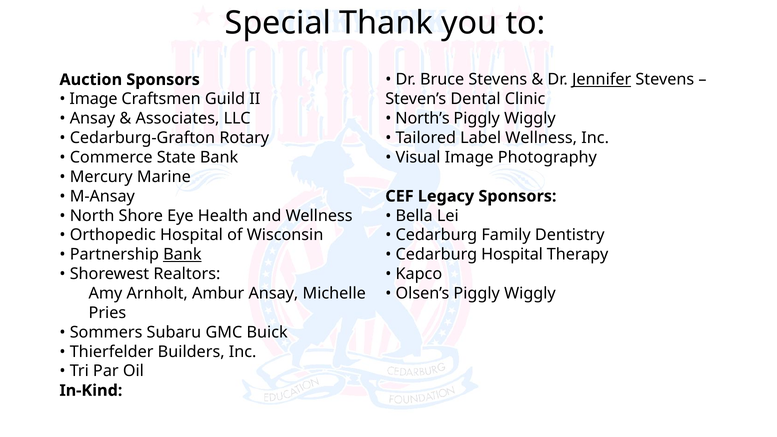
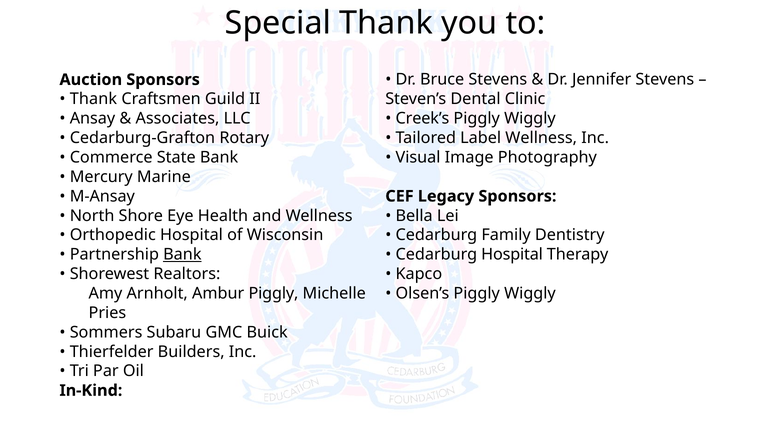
Jennifer underline: present -> none (602, 80)
Image: Image -> Thank (93, 99)
North’s: North’s -> Creek’s (422, 119)
Ambur Ansay: Ansay -> Piggly (273, 293)
